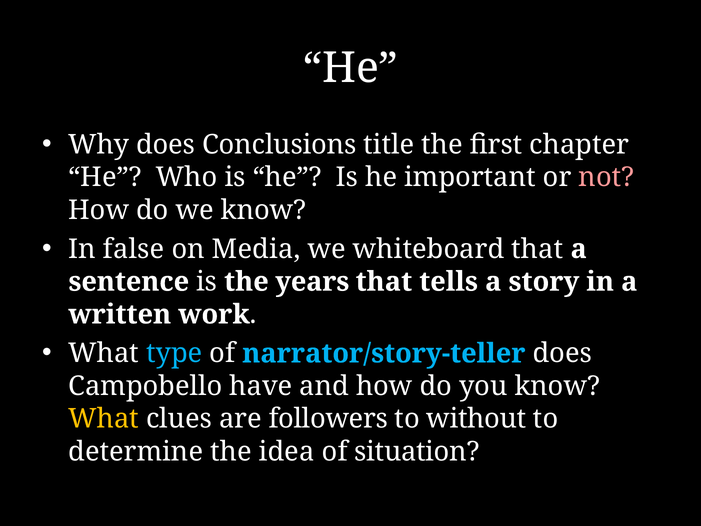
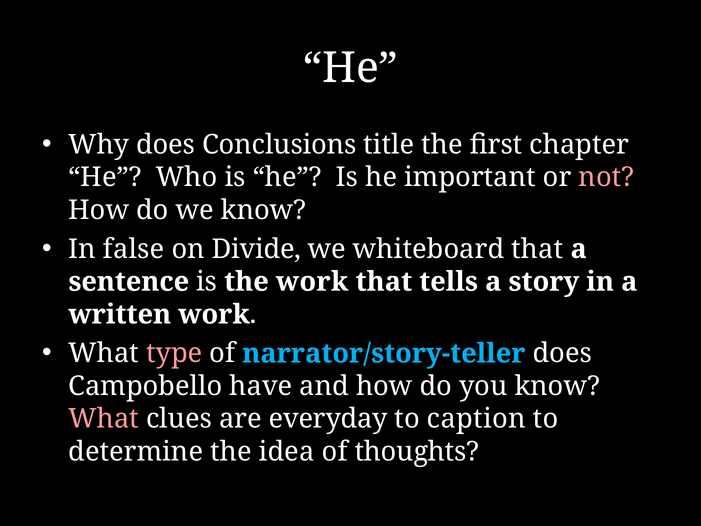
Media: Media -> Divide (257, 249)
the years: years -> work (312, 282)
type colour: light blue -> pink (174, 353)
What colour: yellow -> pink (104, 419)
followers: followers -> everyday (328, 419)
without: without -> caption (476, 419)
situation: situation -> thoughts (417, 452)
